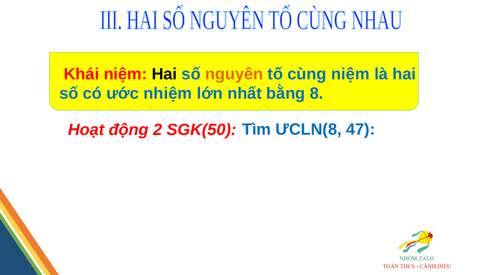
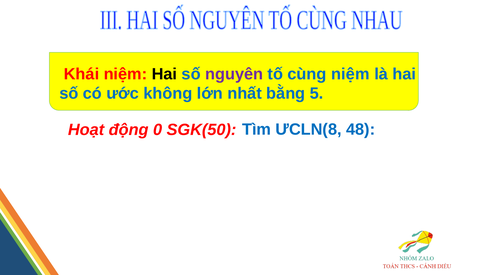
nguyên colour: orange -> purple (234, 74)
nhiệm: nhiệm -> không (168, 94)
8: 8 -> 5 (317, 94)
2: 2 -> 0 (158, 130)
47: 47 -> 48 (361, 129)
